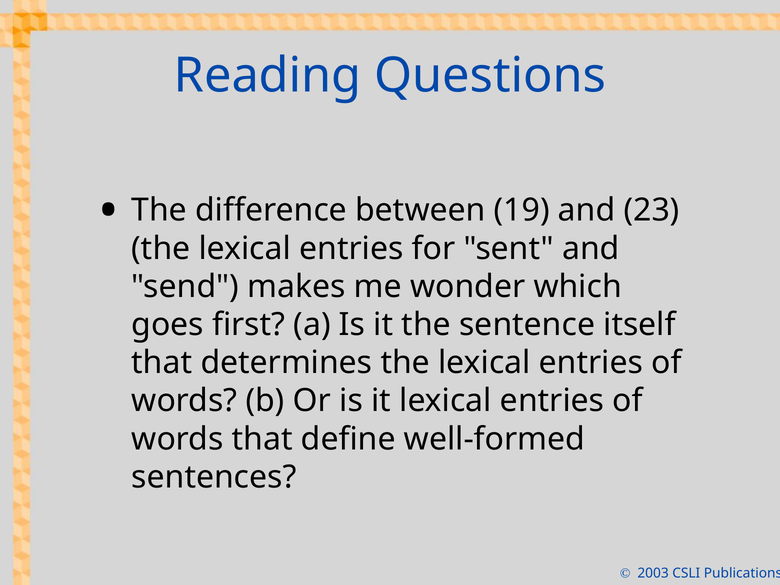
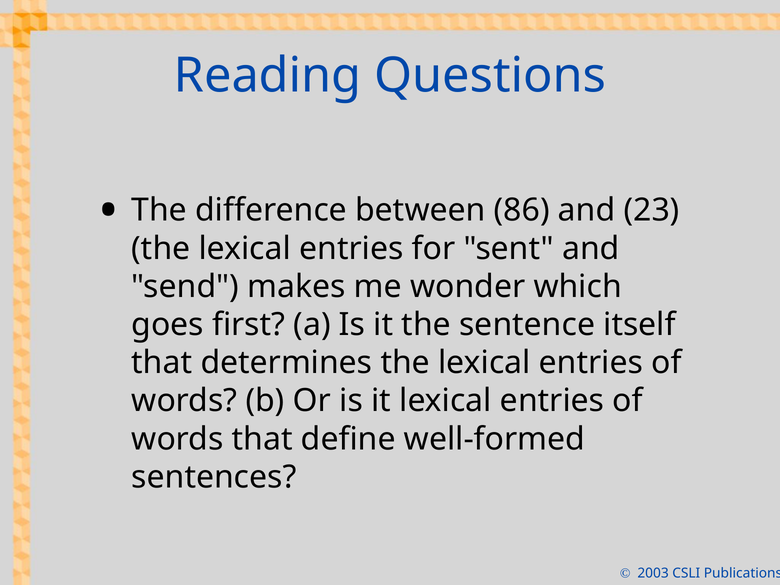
19: 19 -> 86 (522, 210)
